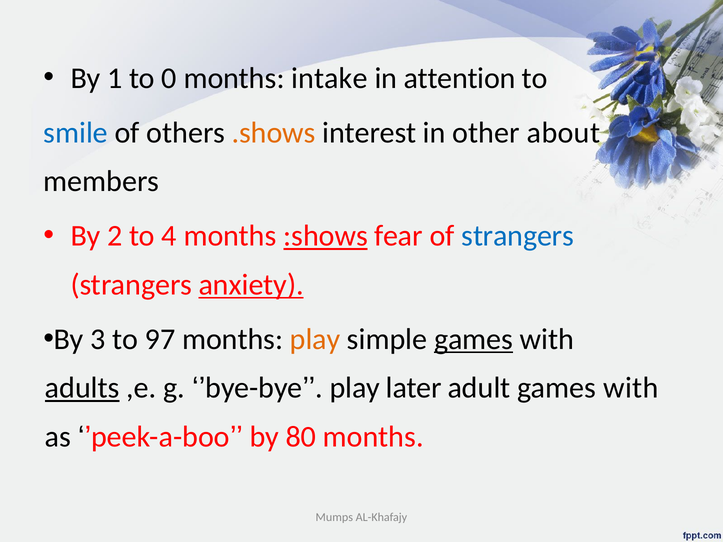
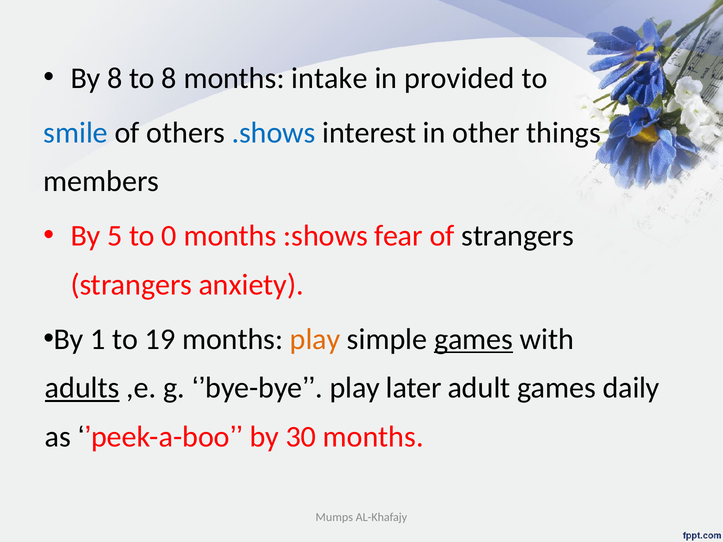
By 1: 1 -> 8 (115, 78)
to 0: 0 -> 8 (169, 78)
attention: attention -> provided (459, 78)
.shows colour: orange -> blue (274, 133)
about: about -> things (564, 133)
2: 2 -> 5 (115, 236)
4: 4 -> 0 (169, 236)
:shows underline: present -> none (326, 236)
strangers colour: blue -> black (518, 236)
anxiety underline: present -> none (251, 285)
3: 3 -> 1 (98, 339)
97: 97 -> 19 (160, 339)
adult games with: with -> daily (631, 388)
80: 80 -> 30 (301, 437)
